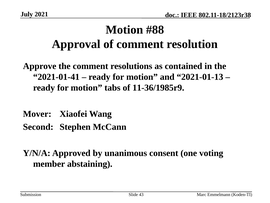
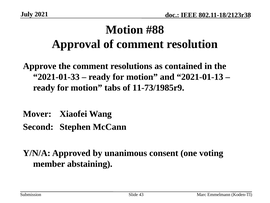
2021-01-41: 2021-01-41 -> 2021-01-33 (56, 77)
11-36/1985r9: 11-36/1985r9 -> 11-73/1985r9 (158, 87)
